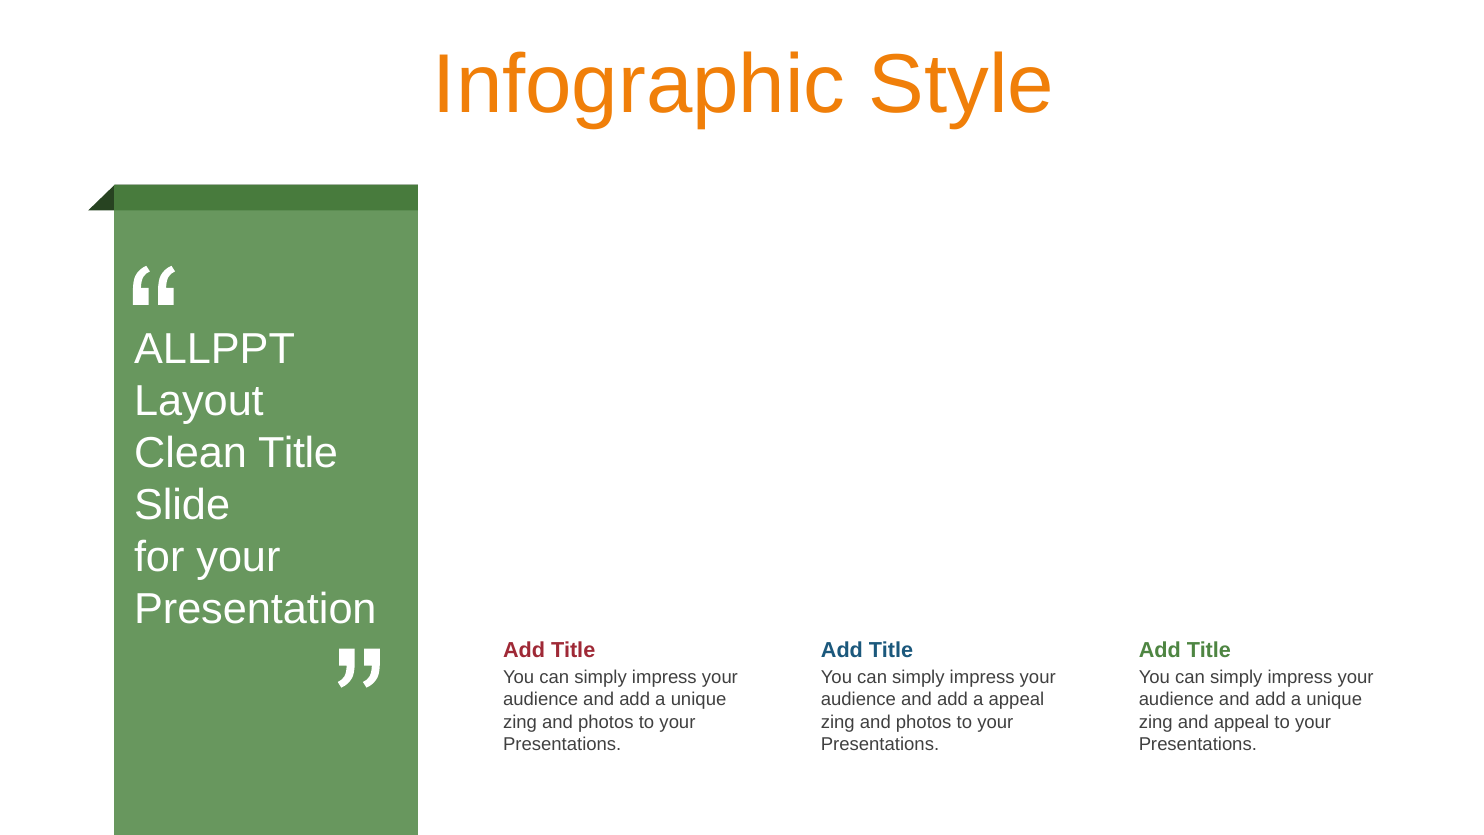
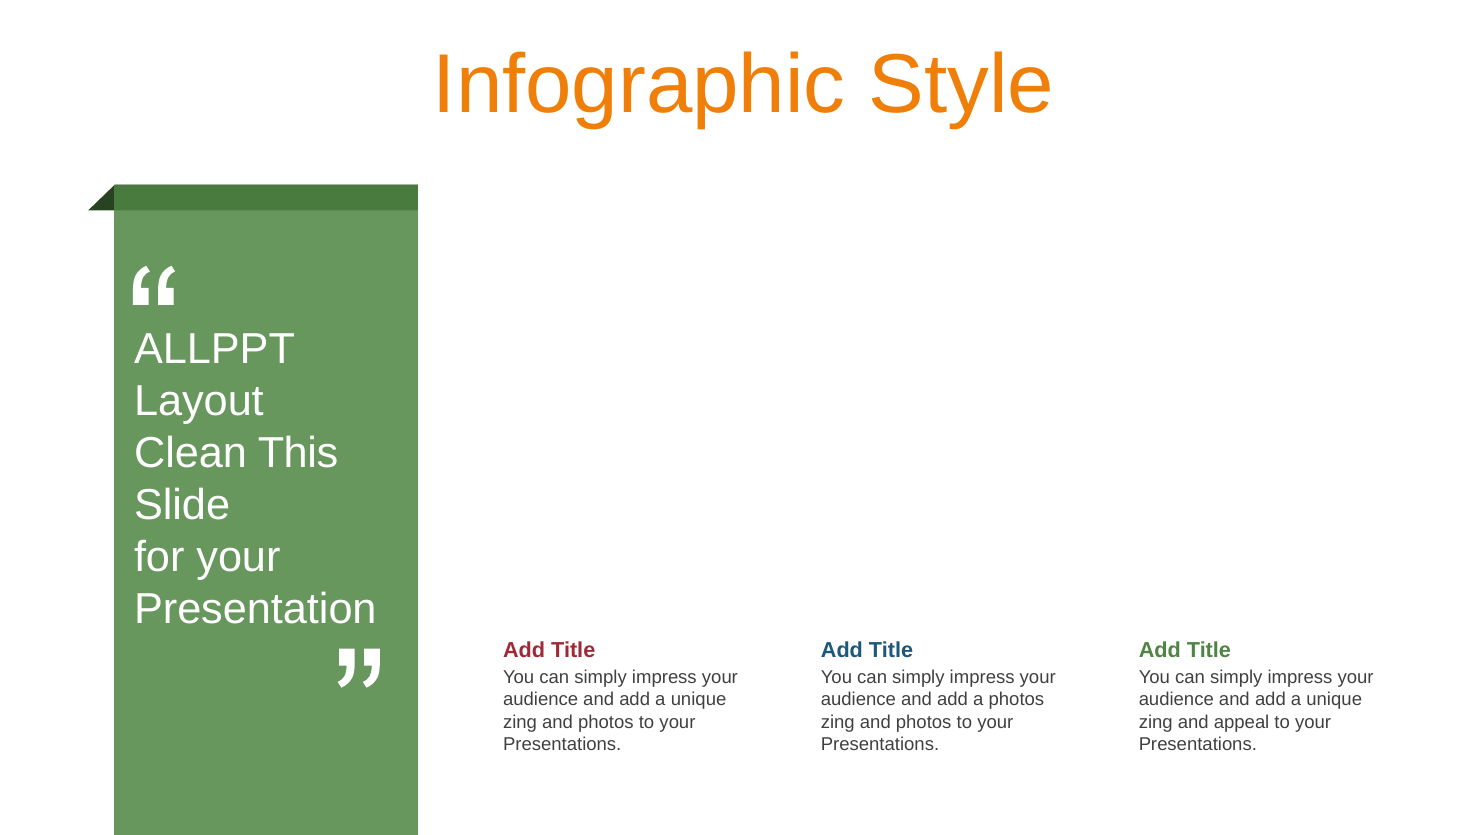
Clean Title: Title -> This (298, 453)
a appeal: appeal -> photos (1016, 700)
